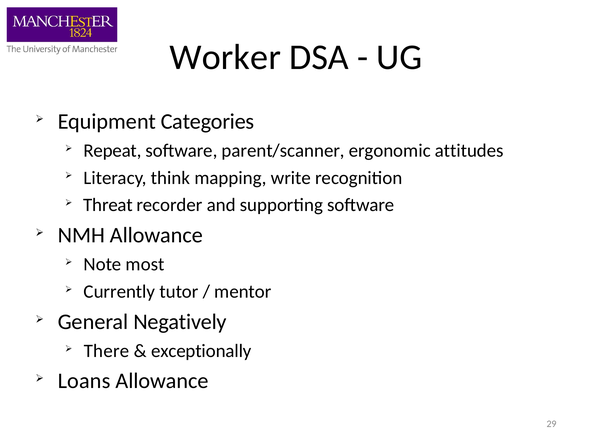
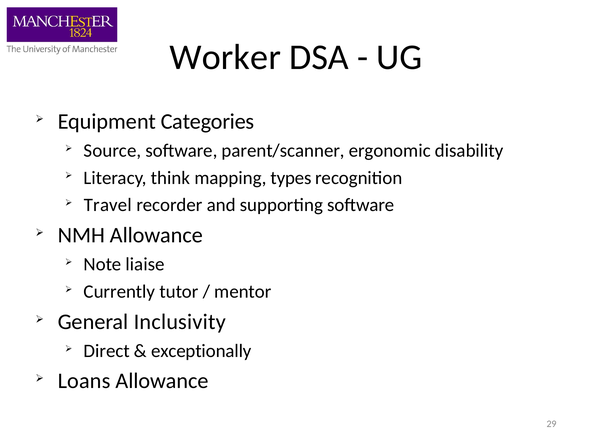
Repeat: Repeat -> Source (112, 151)
attitudes: attitudes -> disability (469, 151)
write: write -> types (291, 178)
Threat: Threat -> Travel (108, 205)
most: most -> liaise (145, 264)
Negatively: Negatively -> Inclusivity (180, 322)
There: There -> Direct (107, 351)
